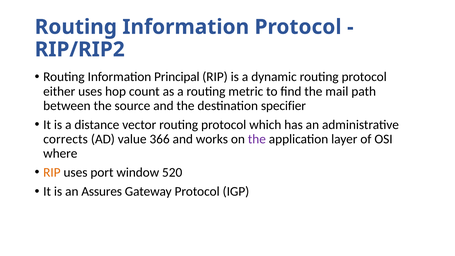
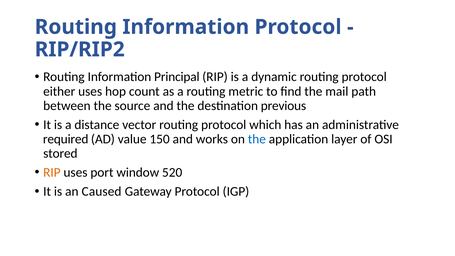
specifier: specifier -> previous (283, 106)
corrects: corrects -> required (66, 139)
366: 366 -> 150 (160, 139)
the colour: purple -> blue (257, 139)
where: where -> stored (60, 153)
Assures: Assures -> Caused (102, 192)
